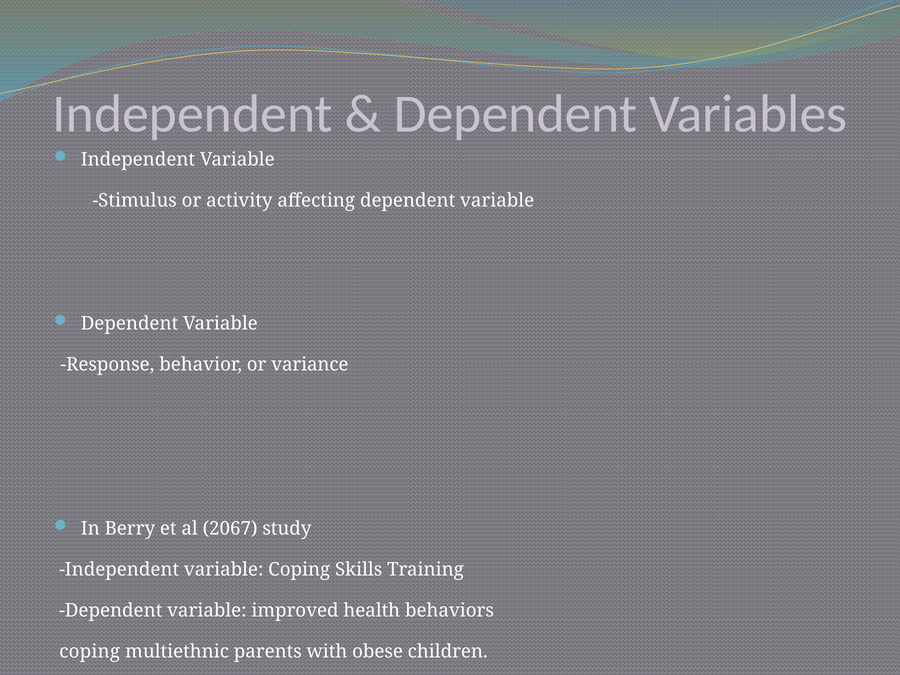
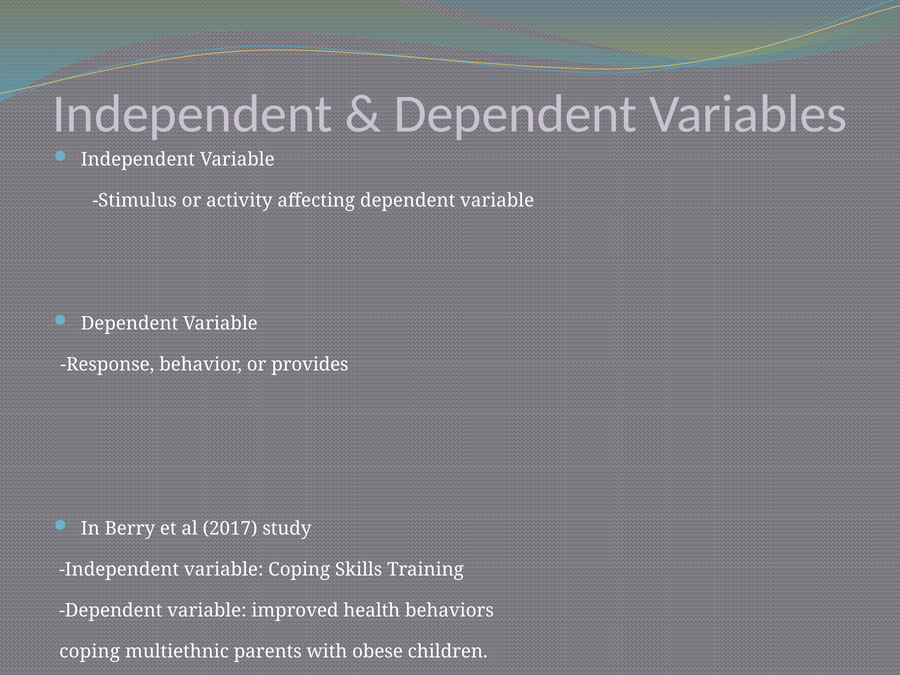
variance: variance -> provides (310, 364)
2067: 2067 -> 2017 (230, 528)
